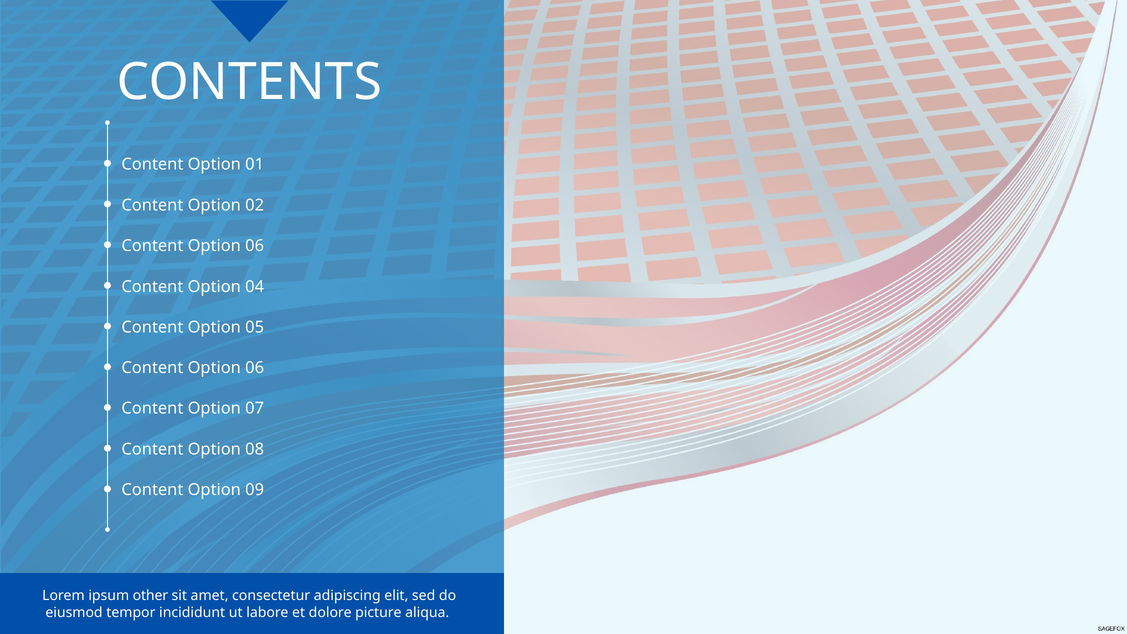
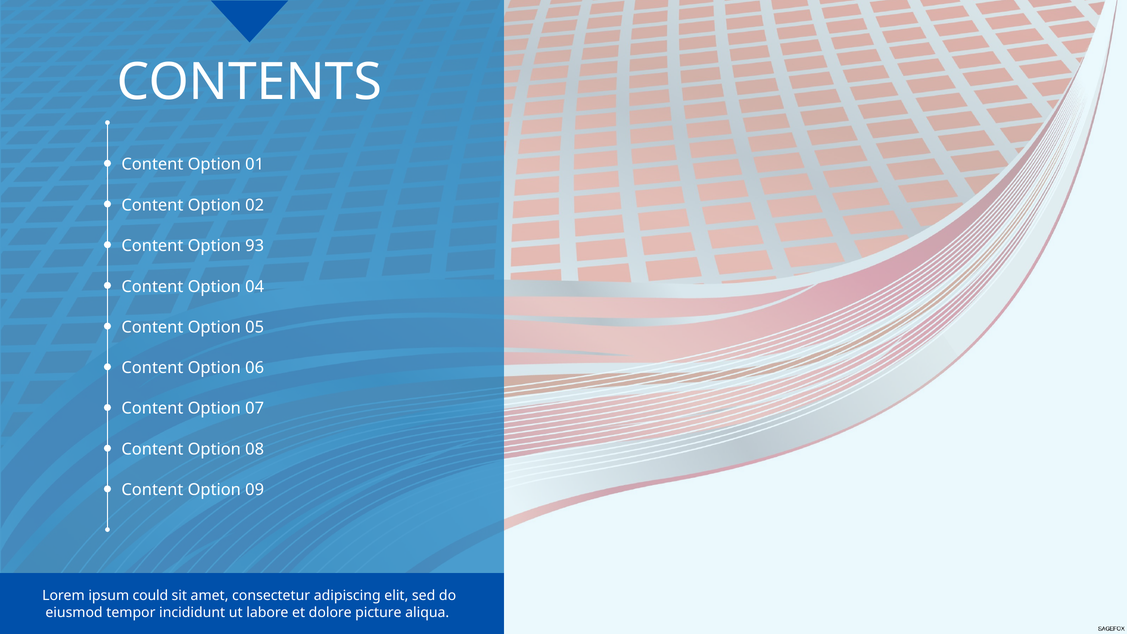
06: 06 -> 93 (255, 246)
other: other -> could (150, 596)
